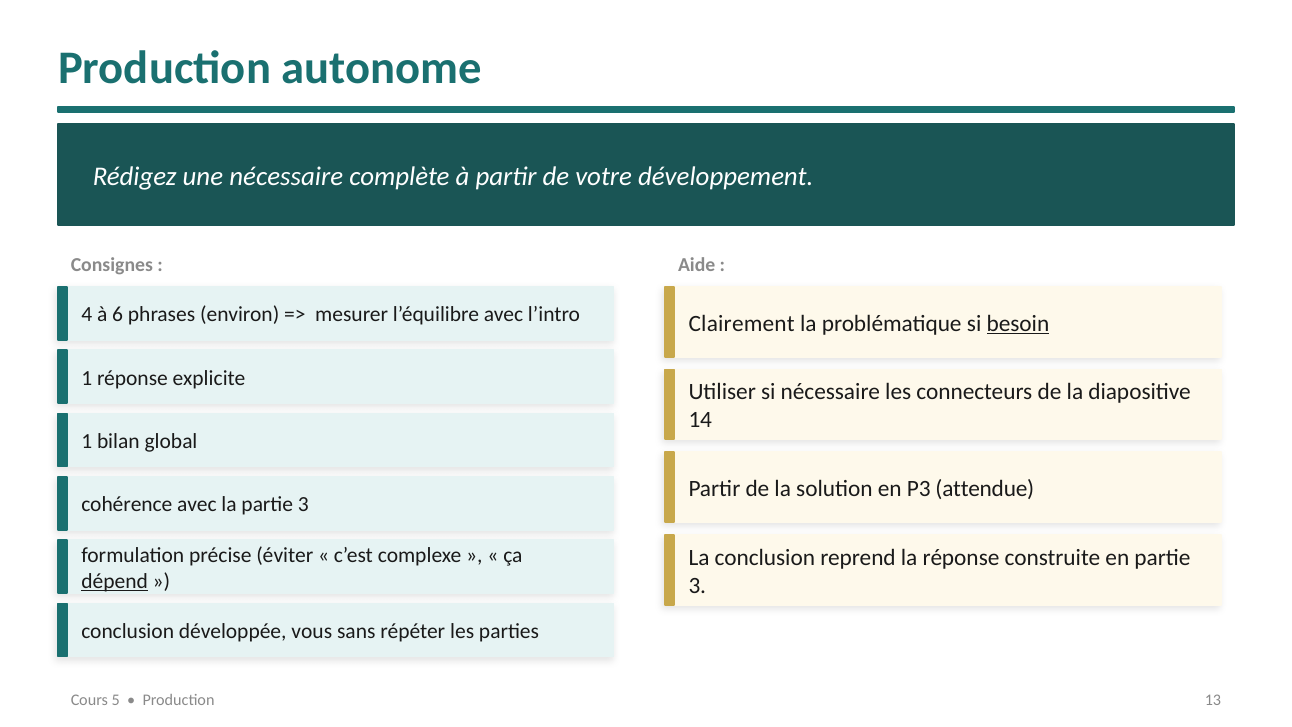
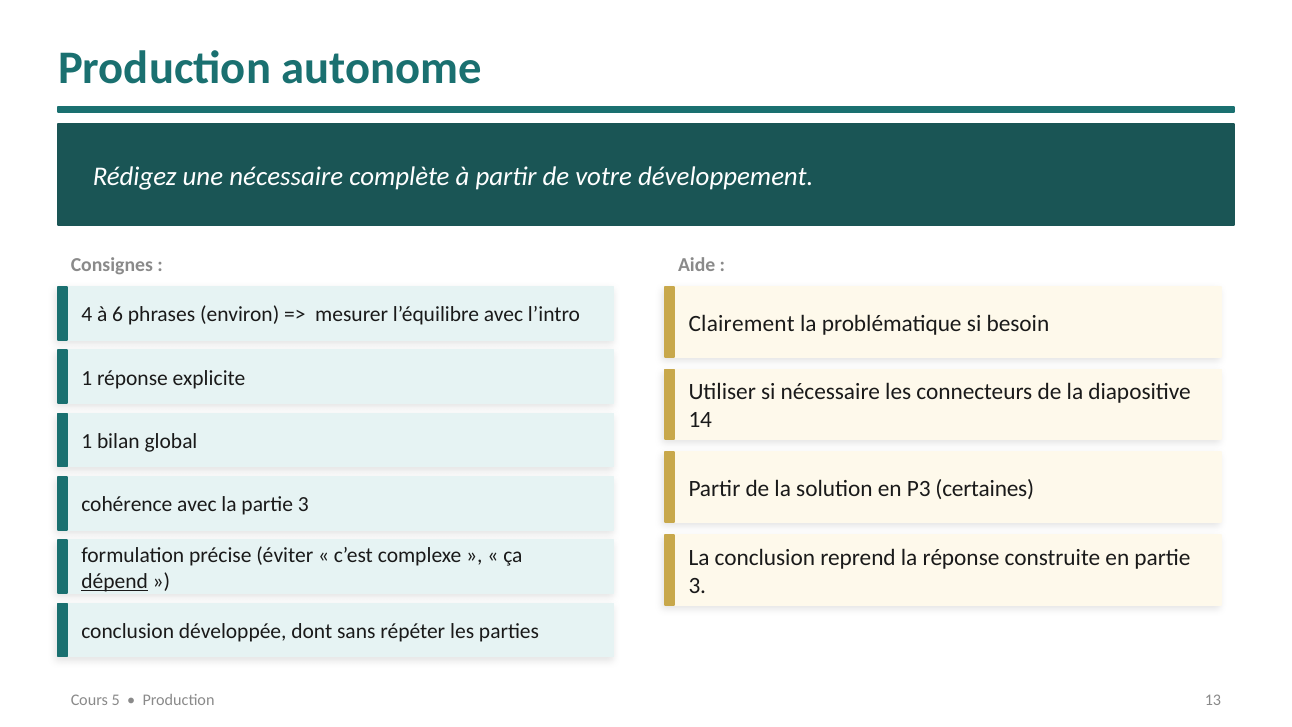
besoin underline: present -> none (1018, 323)
attendue: attendue -> certaines (985, 489)
vous: vous -> dont (312, 631)
